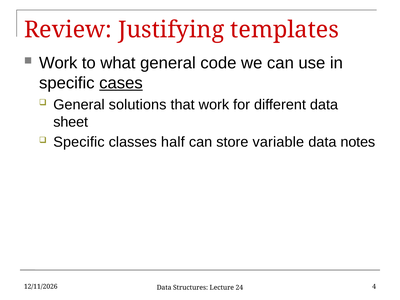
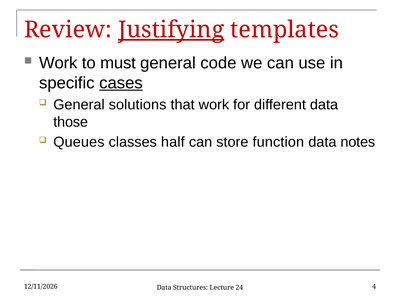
Justifying underline: none -> present (171, 30)
what: what -> must (118, 63)
sheet: sheet -> those (71, 122)
Specific: Specific -> Queues (79, 142)
variable: variable -> function (278, 142)
